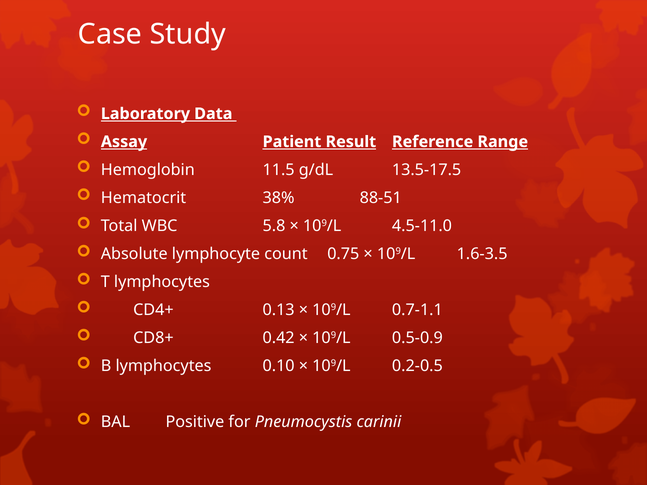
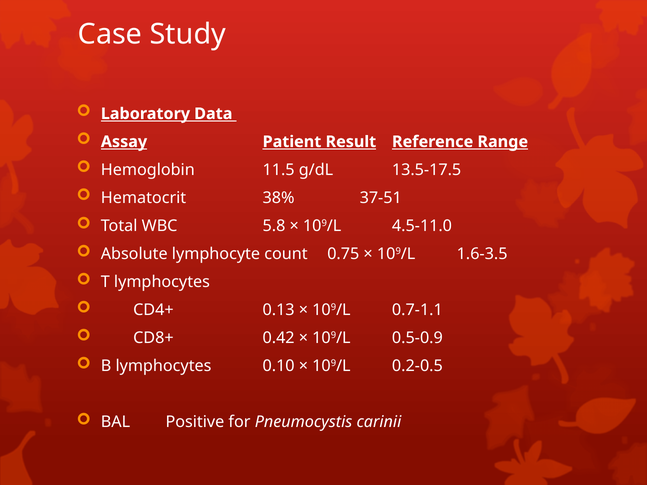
88-51: 88-51 -> 37-51 (381, 198)
